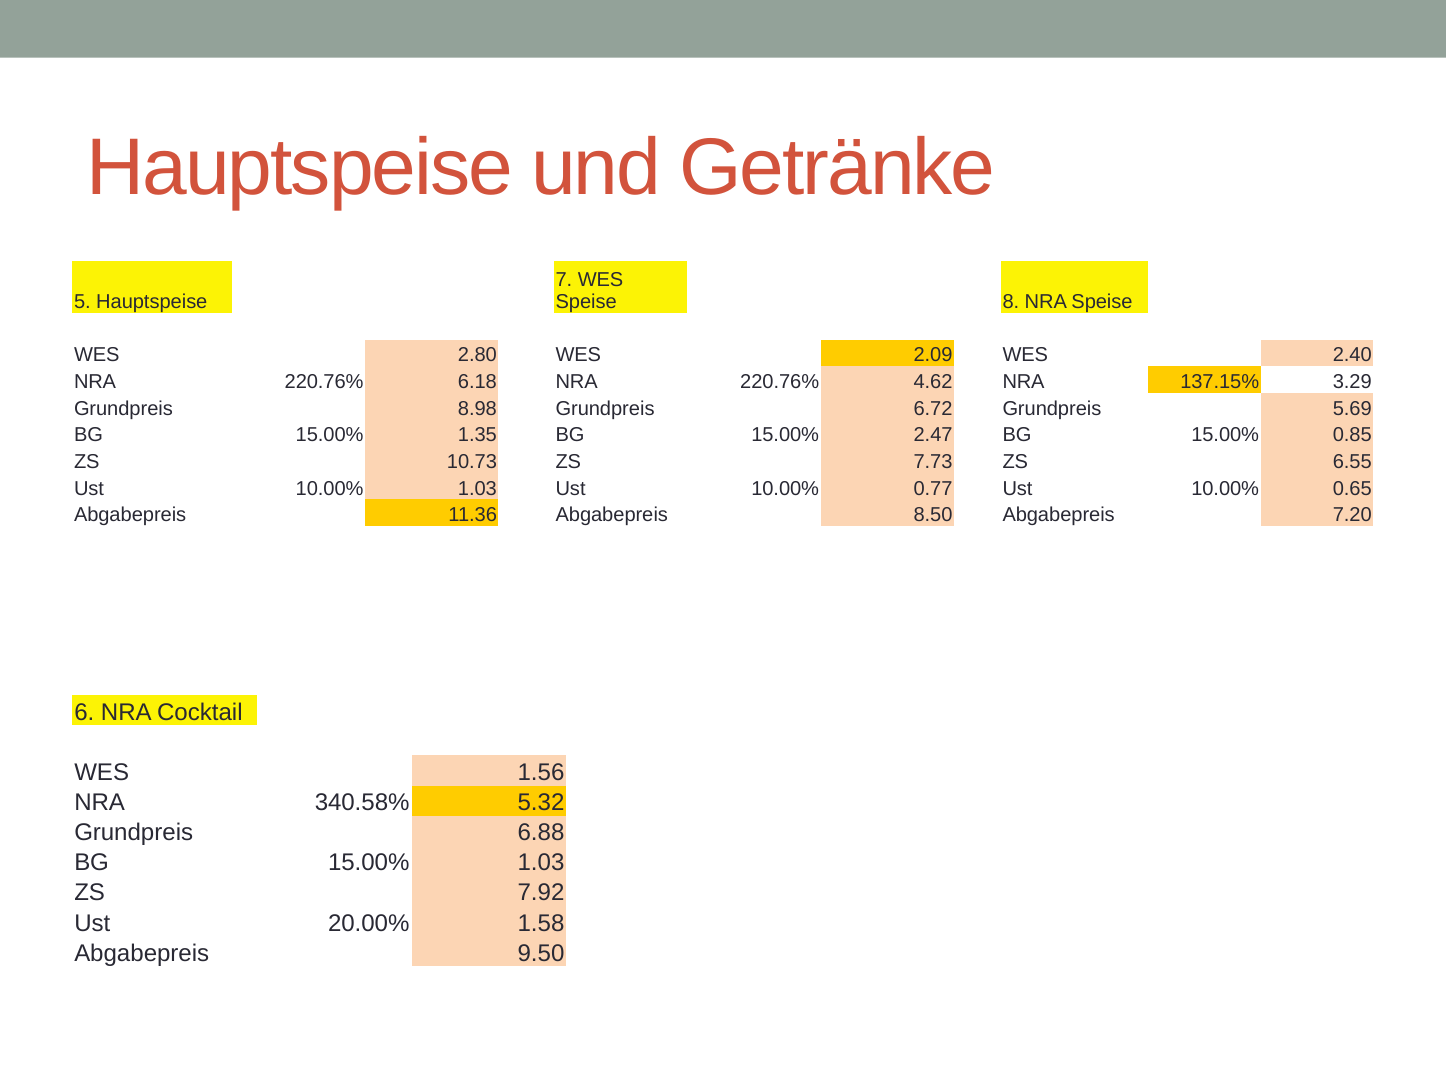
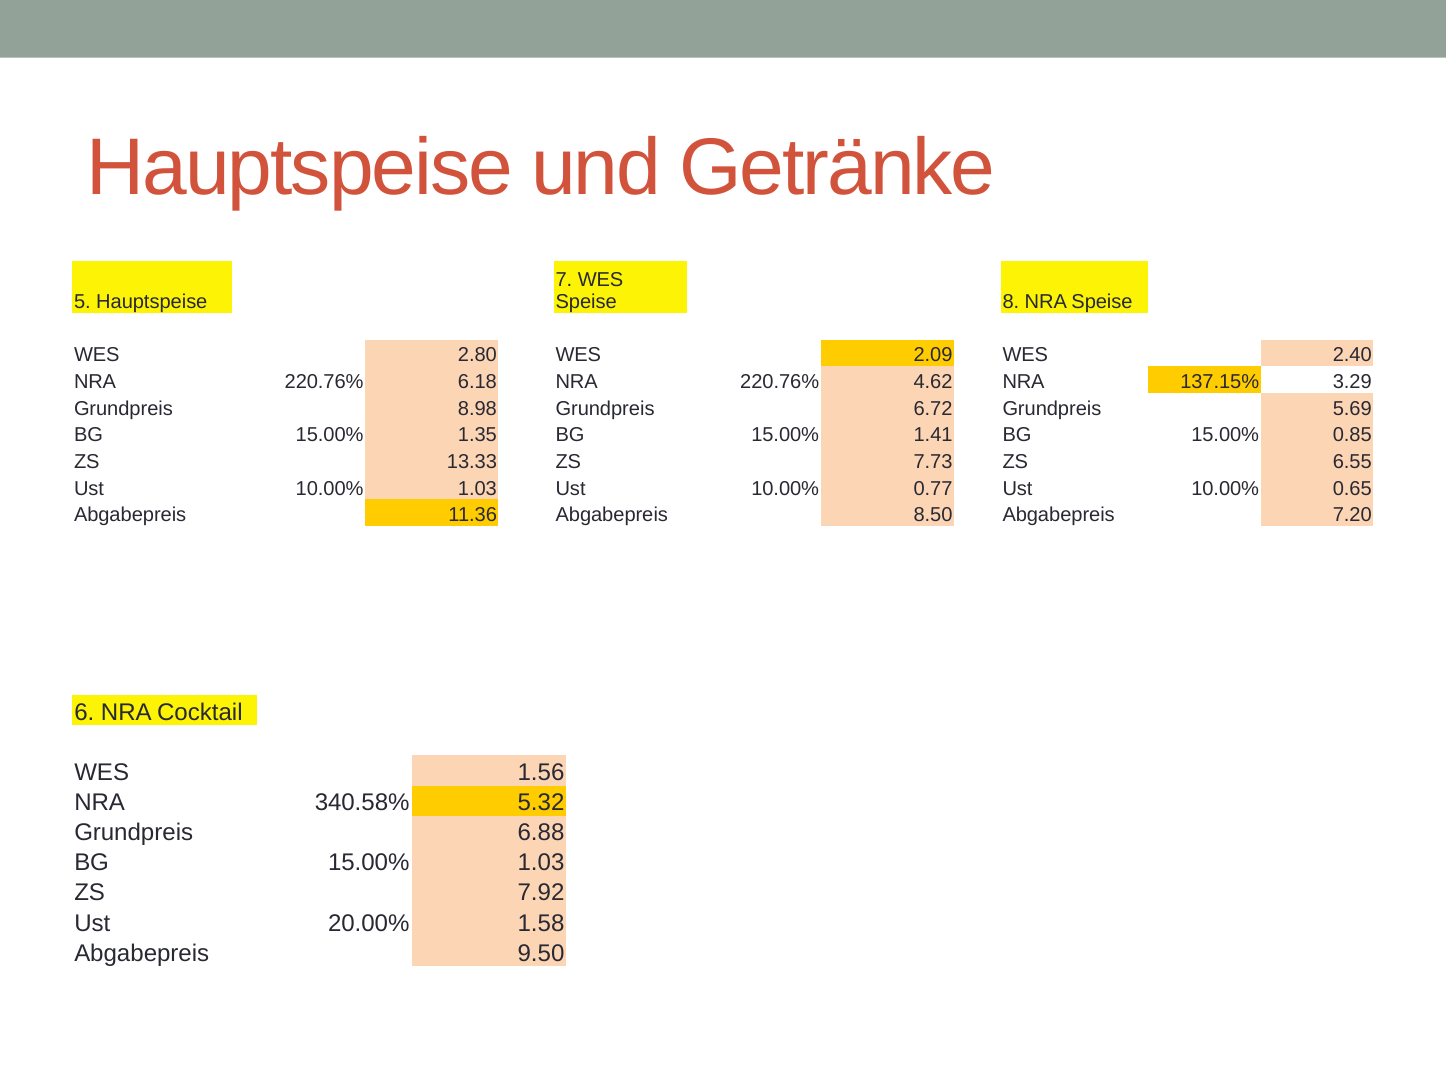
2.47: 2.47 -> 1.41 (933, 435)
10.73: 10.73 -> 13.33 (472, 462)
